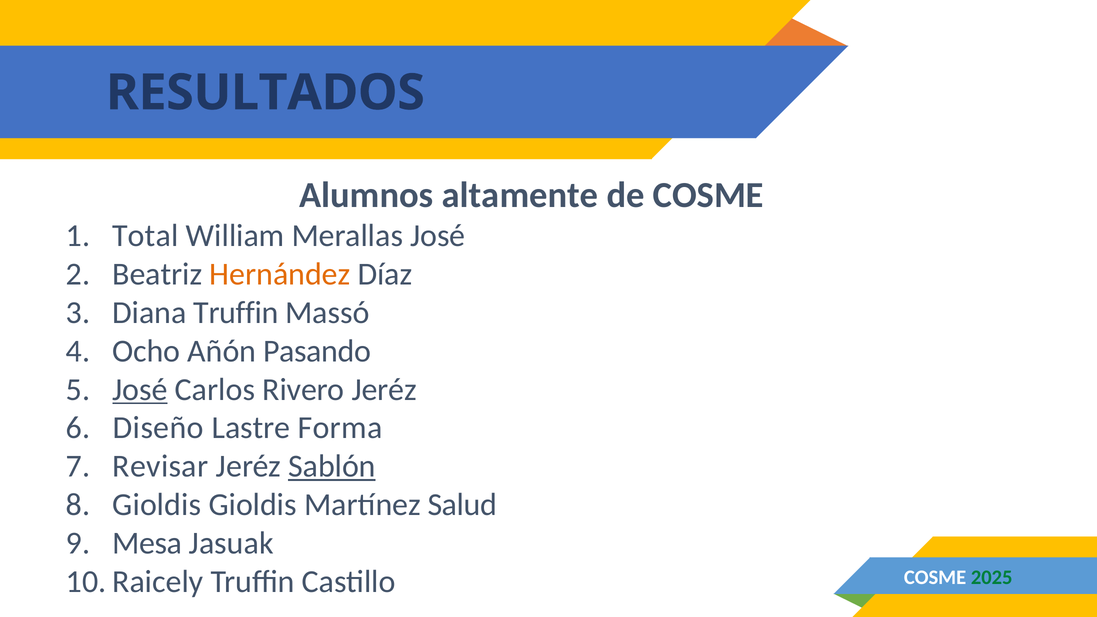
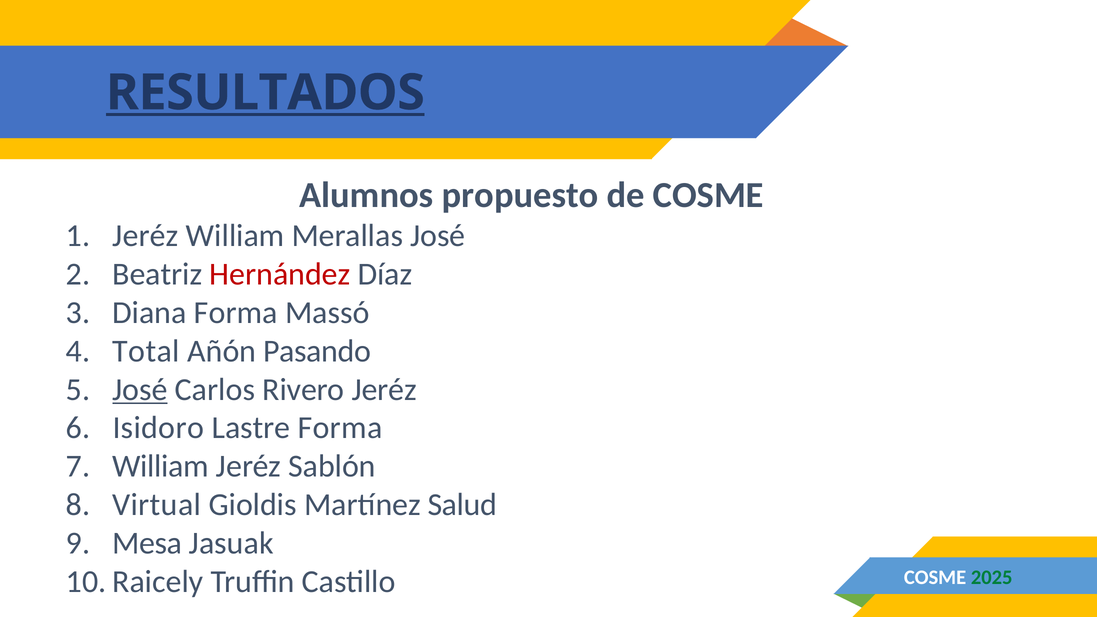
RESULTADOS underline: none -> present (265, 93)
altamente: altamente -> propuesto (520, 195)
Total: Total -> Jeréz (145, 236)
Hernández colour: orange -> red (280, 274)
Diana Truffin: Truffin -> Forma (236, 313)
Ocho: Ocho -> Total (146, 351)
Diseño: Diseño -> Isidoro (158, 428)
Revisar: Revisar -> William (161, 466)
Sablón underline: present -> none (332, 466)
Gioldis: Gioldis -> Virtual (157, 505)
